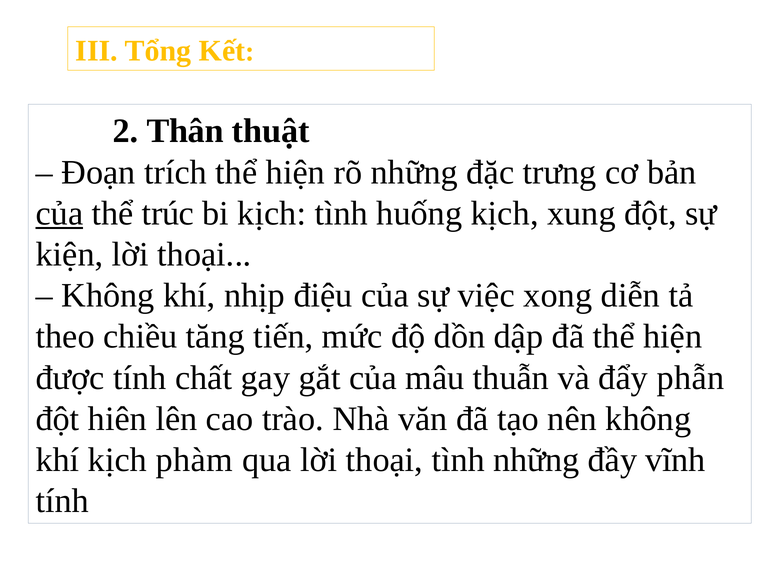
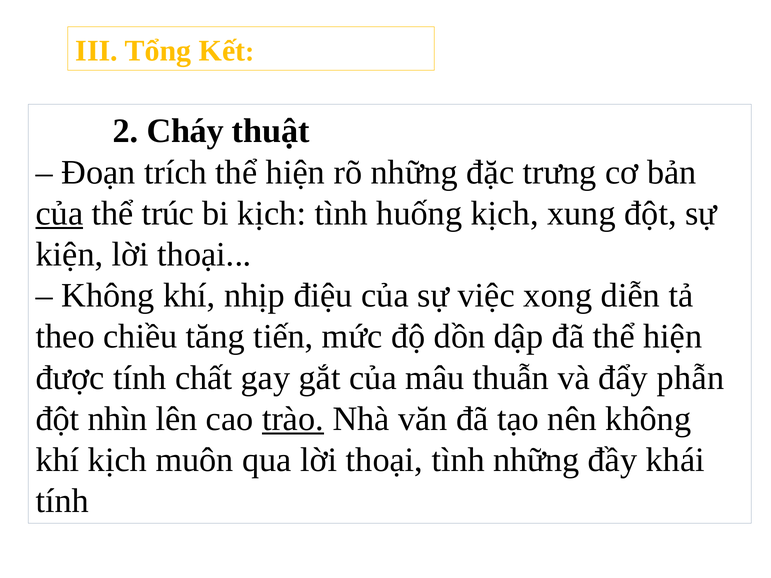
Thân: Thân -> Cháy (185, 131)
hiên: hiên -> nhìn (118, 419)
trào underline: none -> present (293, 419)
phàm: phàm -> muôn (195, 460)
vĩnh: vĩnh -> khái (675, 460)
